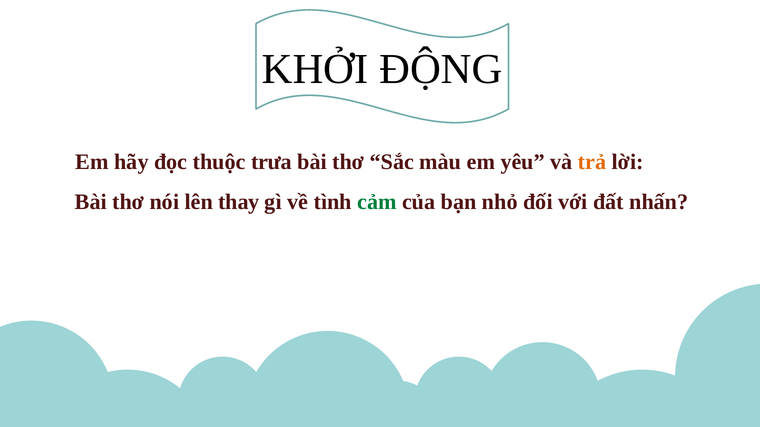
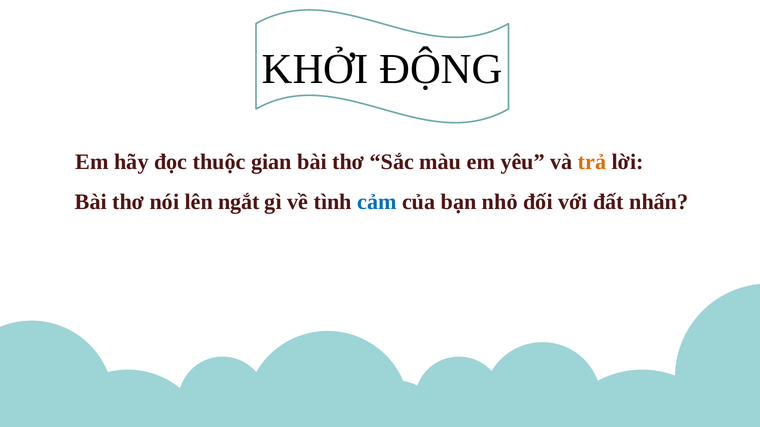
trưa: trưa -> gian (271, 162)
thay: thay -> ngắt (239, 202)
cảm colour: green -> blue (377, 202)
